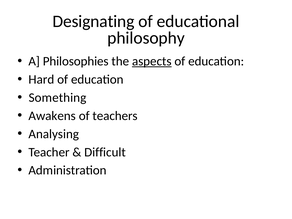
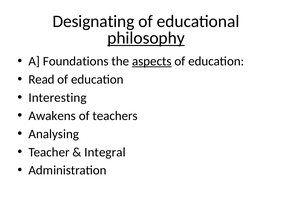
philosophy underline: none -> present (146, 38)
Philosophies: Philosophies -> Foundations (76, 61)
Hard: Hard -> Read (42, 79)
Something: Something -> Interesting (58, 98)
Difficult: Difficult -> Integral (105, 152)
